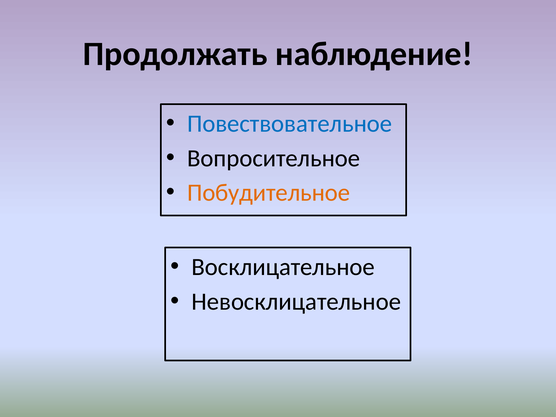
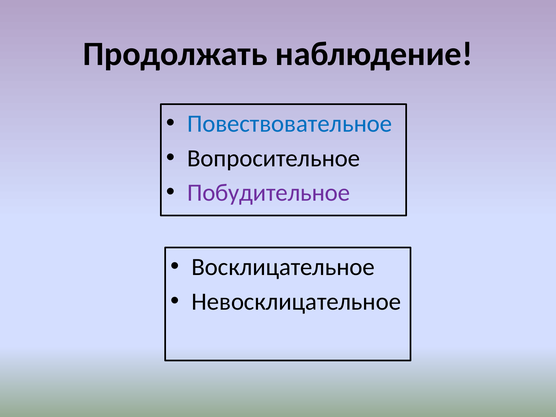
Побудительное colour: orange -> purple (269, 193)
